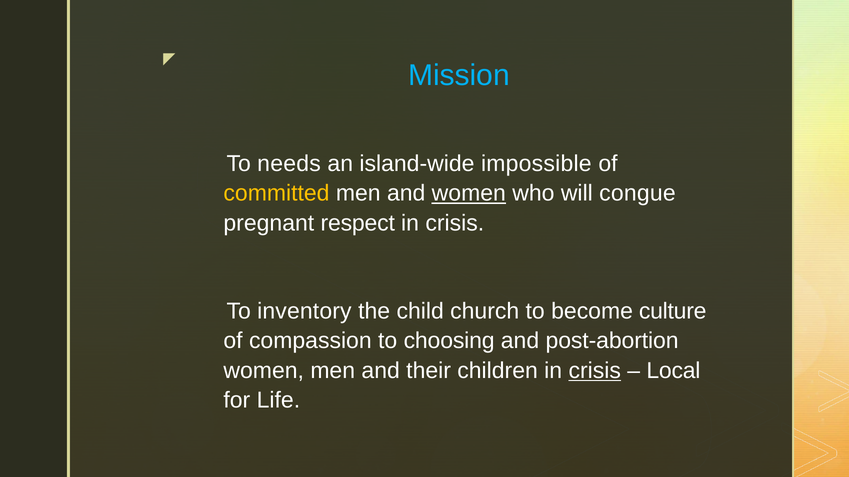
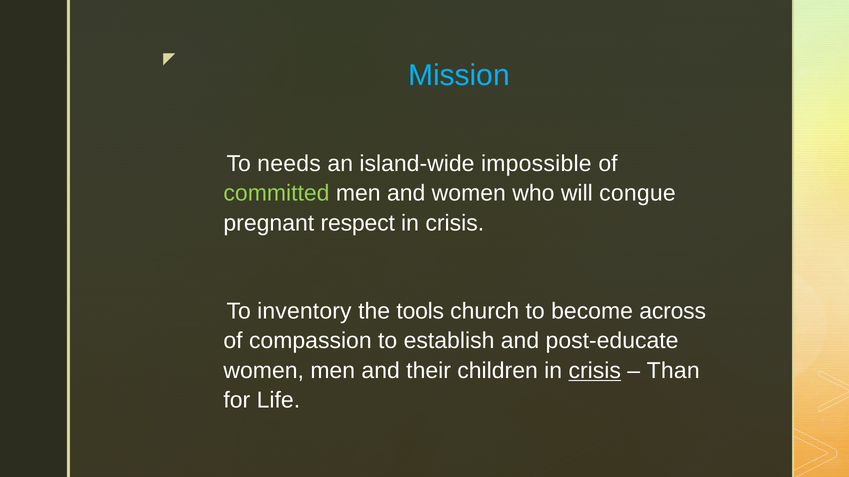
committed colour: yellow -> light green (276, 193)
women underline: present -> none (469, 193)
child: child -> tools (420, 312)
culture: culture -> across (673, 312)
choosing: choosing -> establish (449, 341)
post-abortion: post-abortion -> post-educate (612, 341)
Local: Local -> Than (673, 371)
